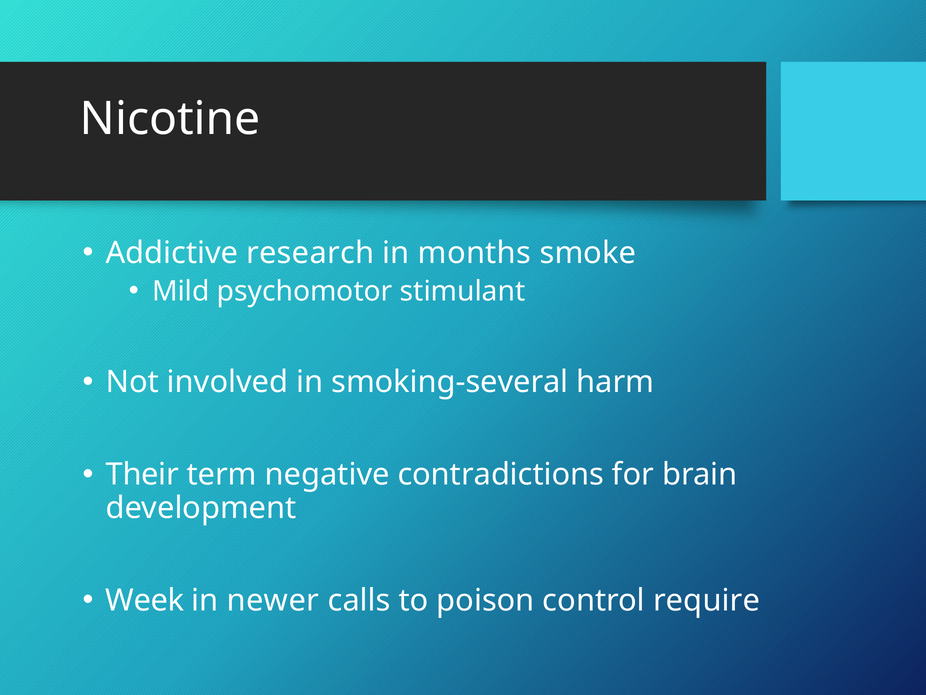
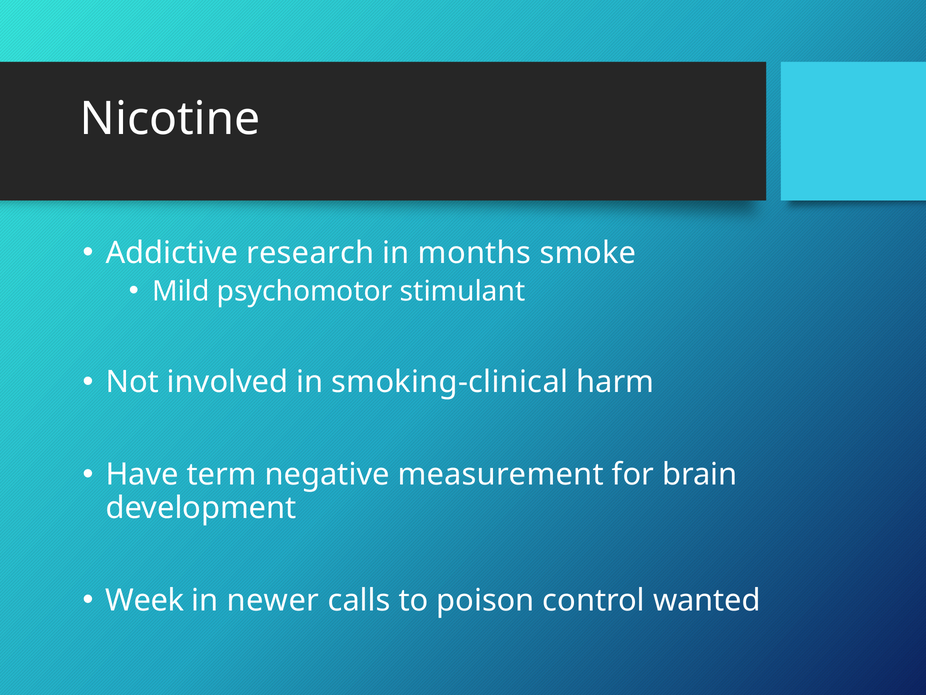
smoking-several: smoking-several -> smoking-clinical (450, 382)
Their: Their -> Have (142, 474)
contradictions: contradictions -> measurement (501, 474)
require: require -> wanted (707, 600)
